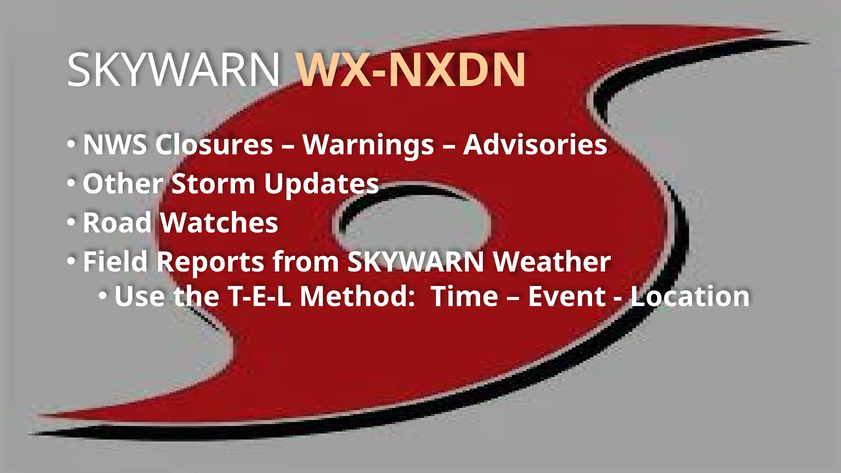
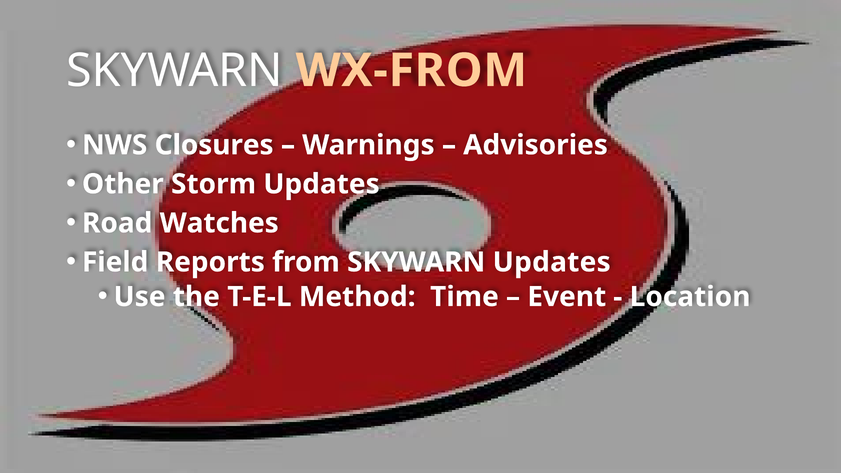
WX-NXDN: WX-NXDN -> WX-FROM (411, 71)
SKYWARN Weather: Weather -> Updates (552, 262)
